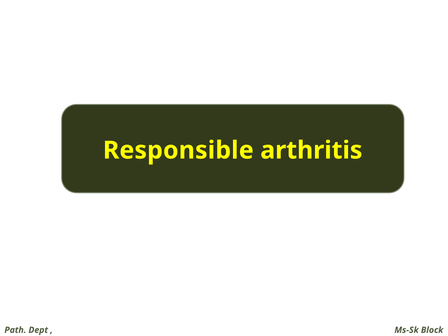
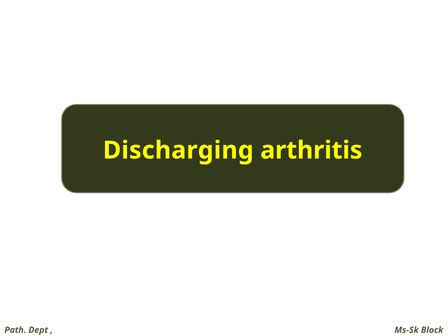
Responsible: Responsible -> Discharging (178, 150)
